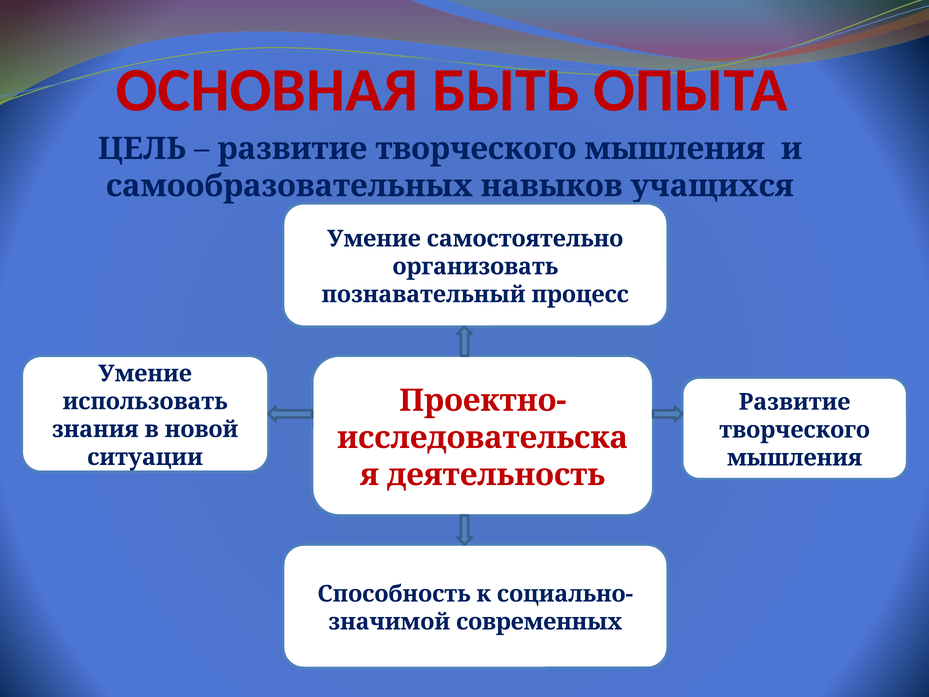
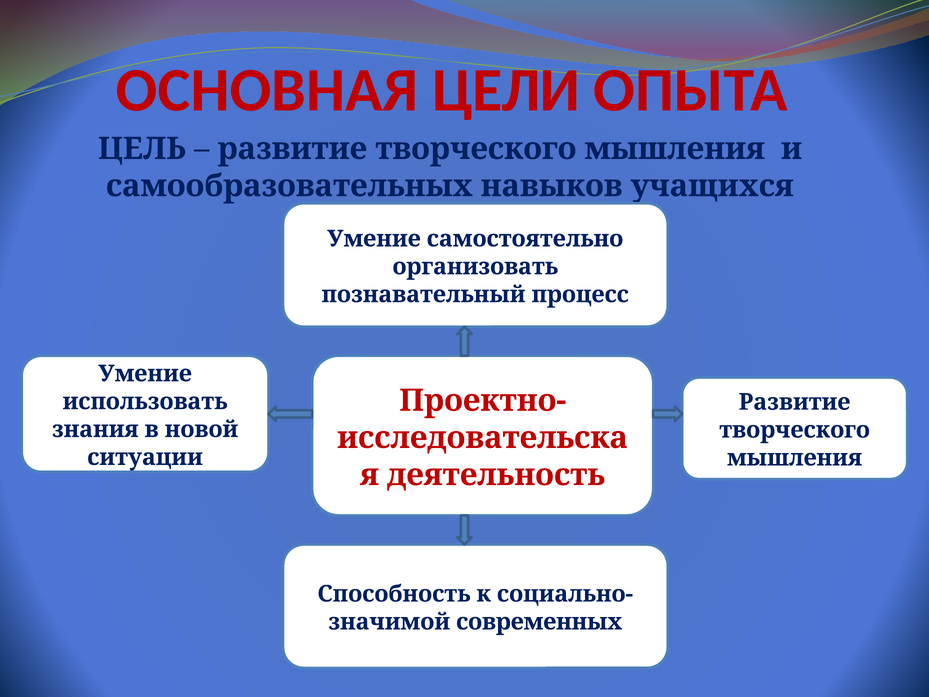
БЫТЬ: БЫТЬ -> ЦЕЛИ (506, 90)
